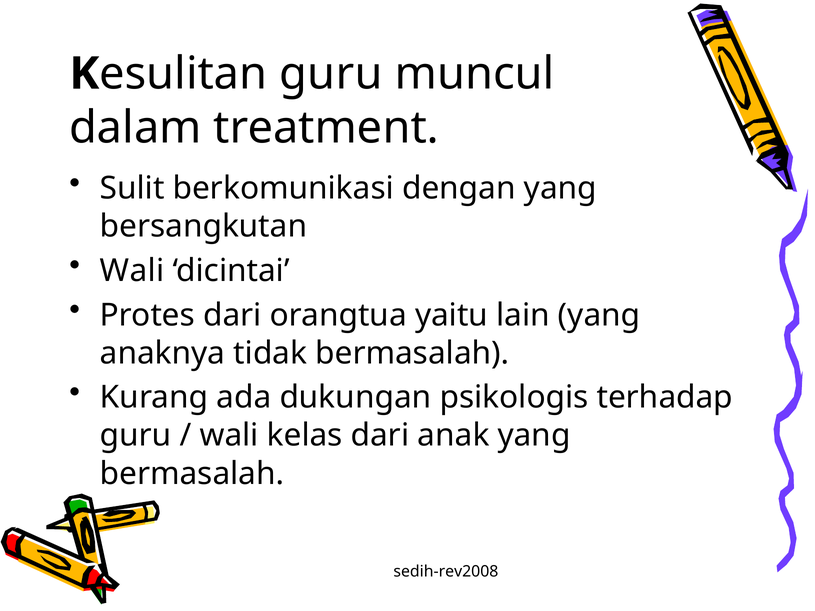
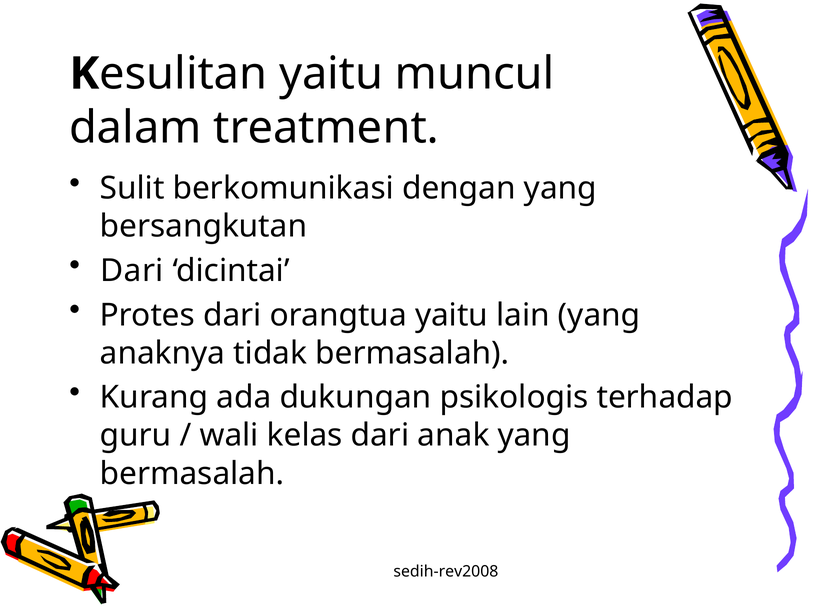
guru: guru -> yaitu (331, 74)
Wali: Wali -> Dari (132, 271)
